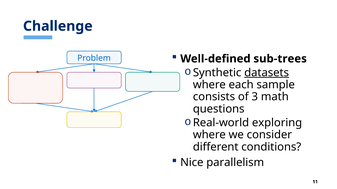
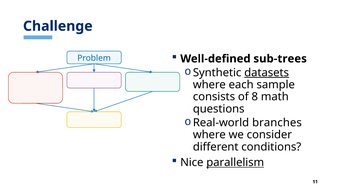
3: 3 -> 8 (255, 97)
exploring: exploring -> branches (277, 123)
parallelism underline: none -> present (235, 163)
